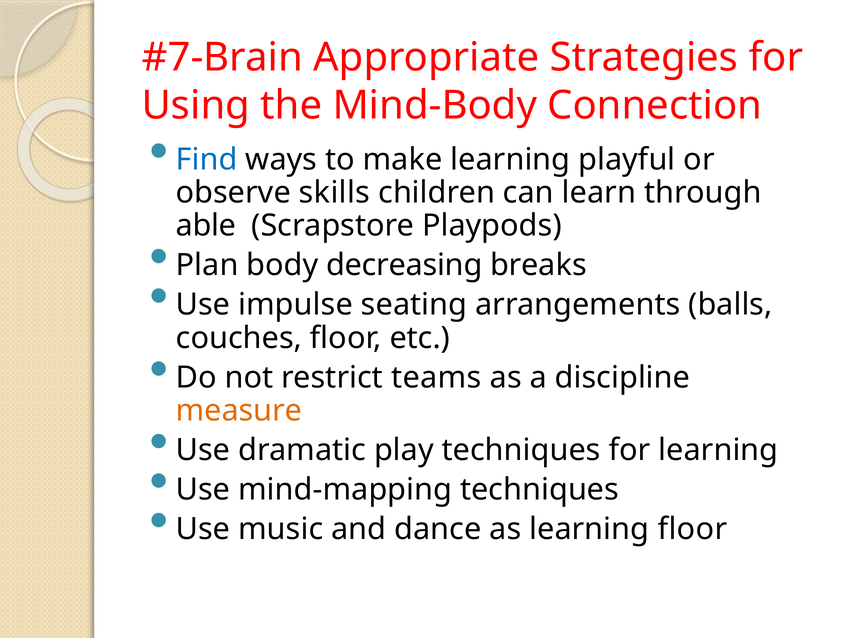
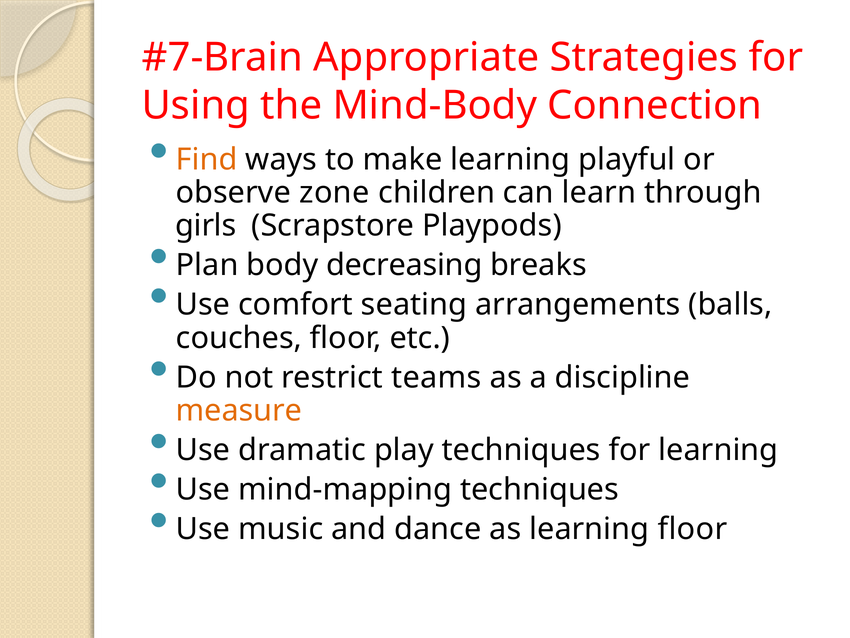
Find colour: blue -> orange (207, 159)
skills: skills -> zone (334, 192)
able: able -> girls (206, 226)
impulse: impulse -> comfort (296, 305)
